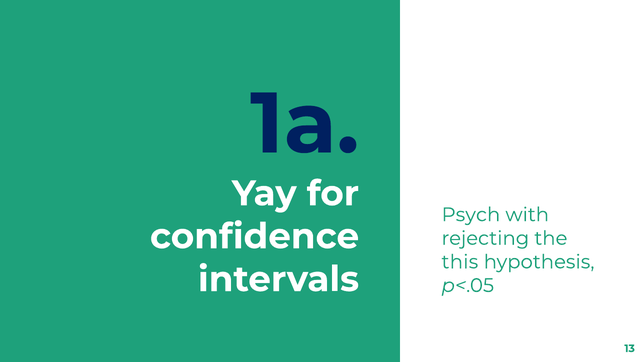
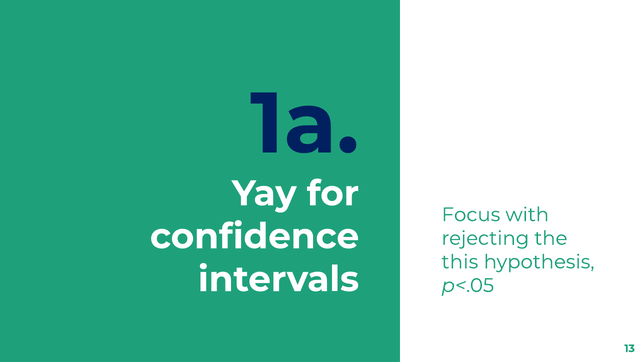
Psych: Psych -> Focus (471, 215)
